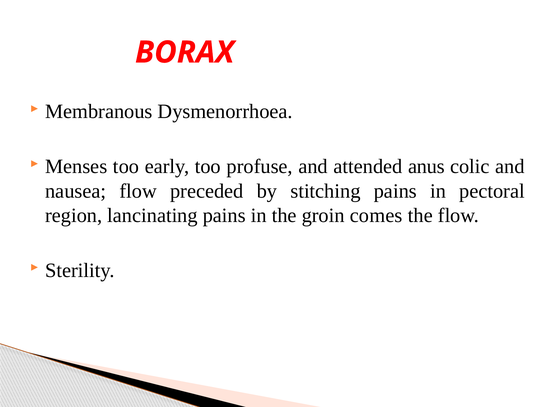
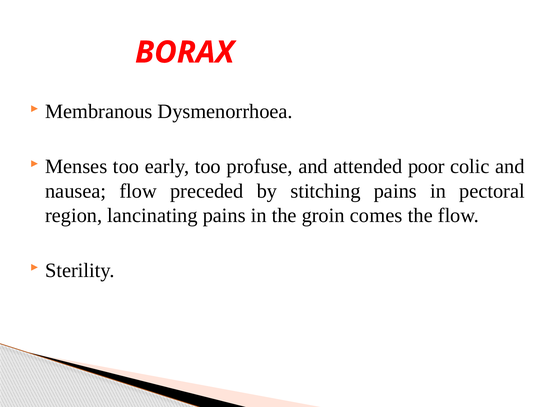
anus: anus -> poor (426, 167)
